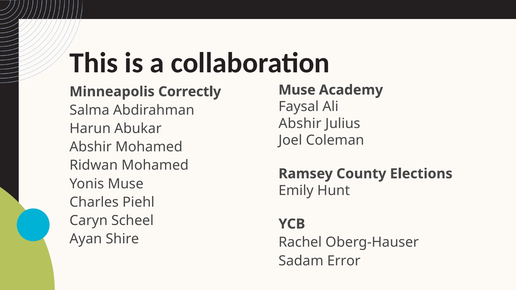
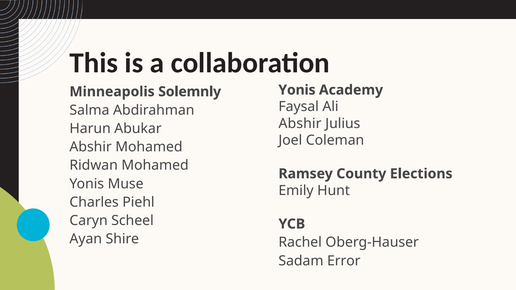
Muse: Muse -> Yonis (297, 90)
Correctly: Correctly -> Solemnly (190, 92)
